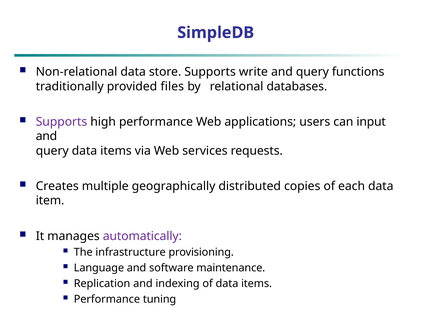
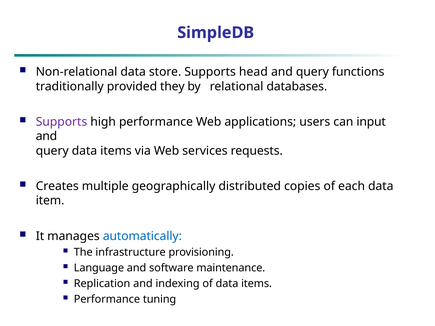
write: write -> head (253, 72)
files: files -> they (172, 86)
automatically colour: purple -> blue (142, 236)
